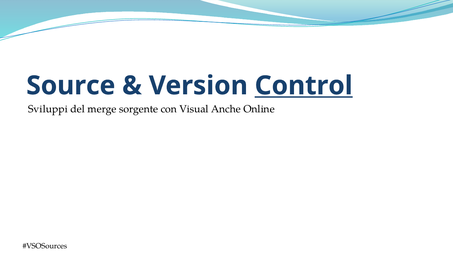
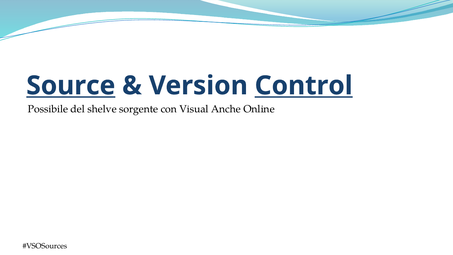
Source underline: none -> present (71, 86)
Sviluppi: Sviluppi -> Possibile (48, 109)
merge: merge -> shelve (102, 109)
